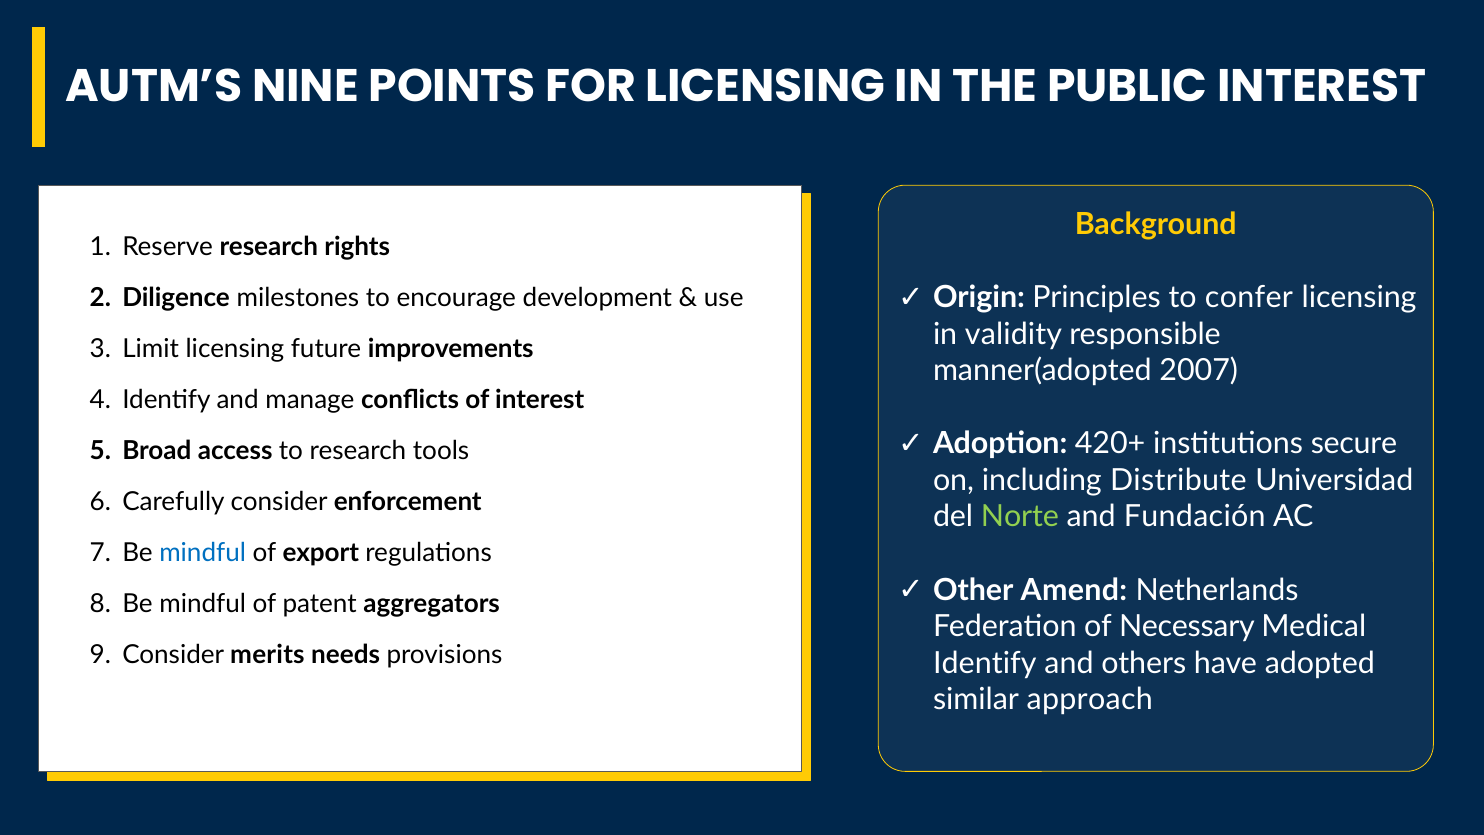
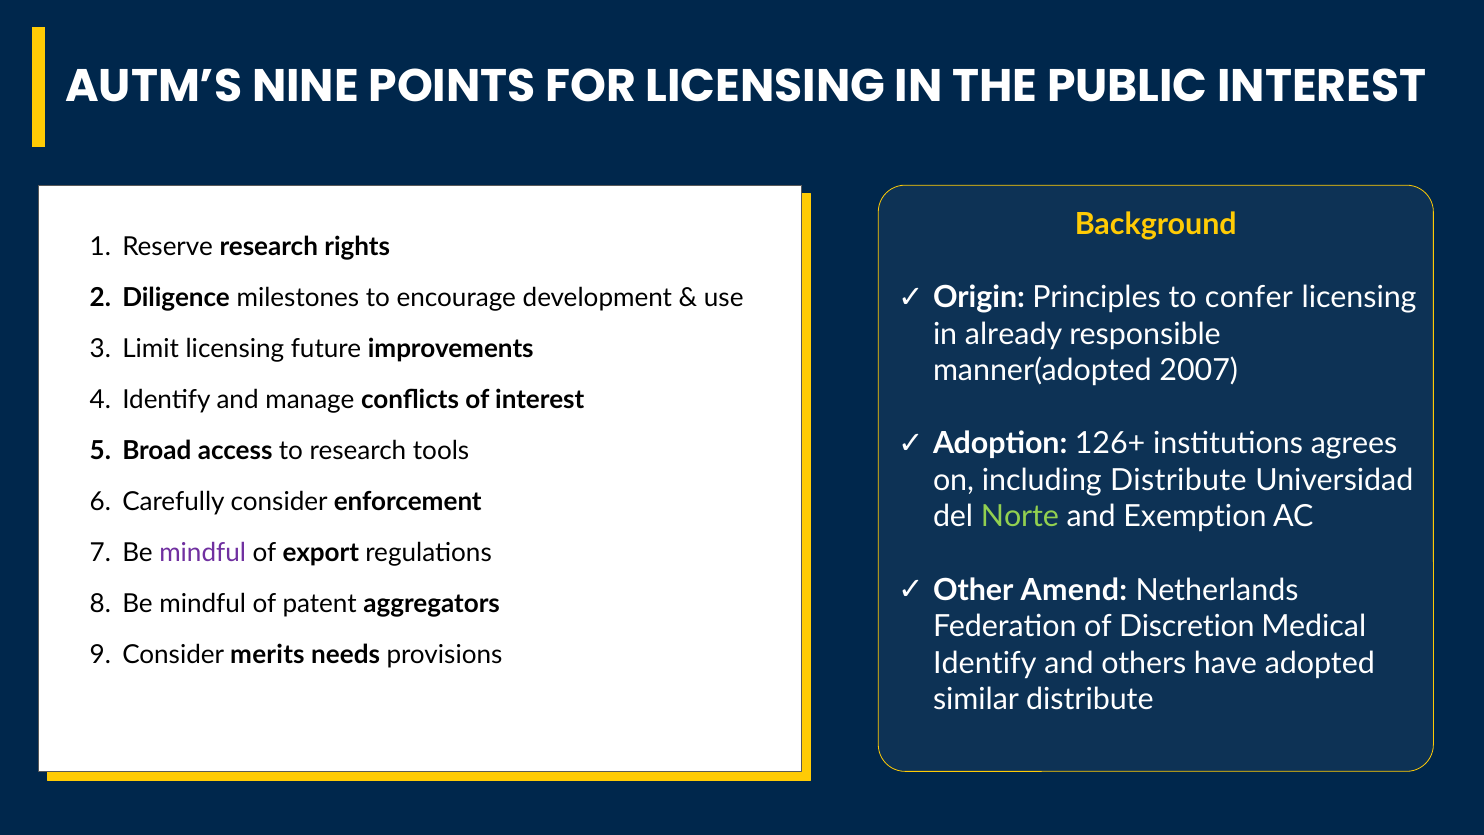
validity: validity -> already (1014, 334)
420+: 420+ -> 126+ (1110, 444)
secure: secure -> agrees (1354, 444)
and Fundación: Fundación -> Exemption (1195, 517)
mindful colour: blue -> purple (203, 553)
Necessary: Necessary -> Discretion (1187, 626)
similar approach: approach -> distribute (1090, 699)
